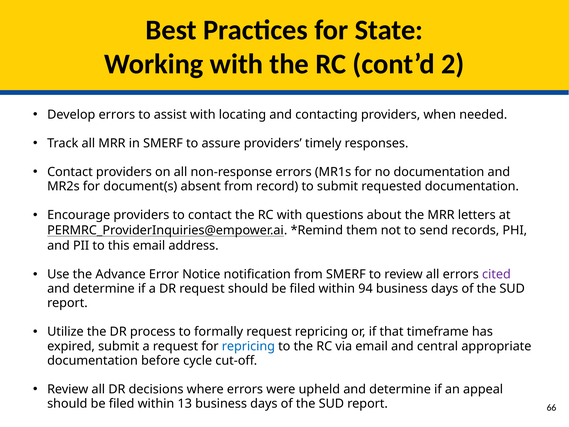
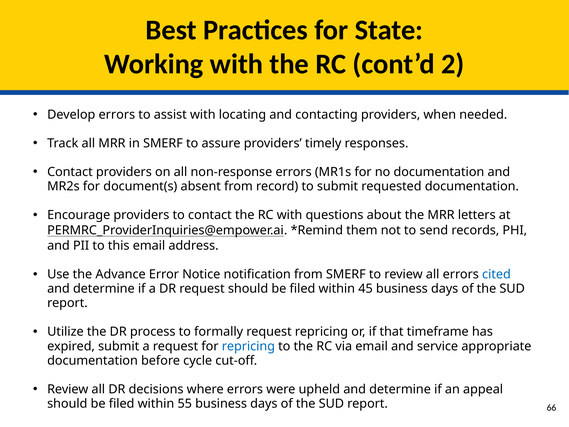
cited colour: purple -> blue (496, 274)
94: 94 -> 45 (366, 289)
central: central -> service (438, 346)
13: 13 -> 55 (185, 403)
